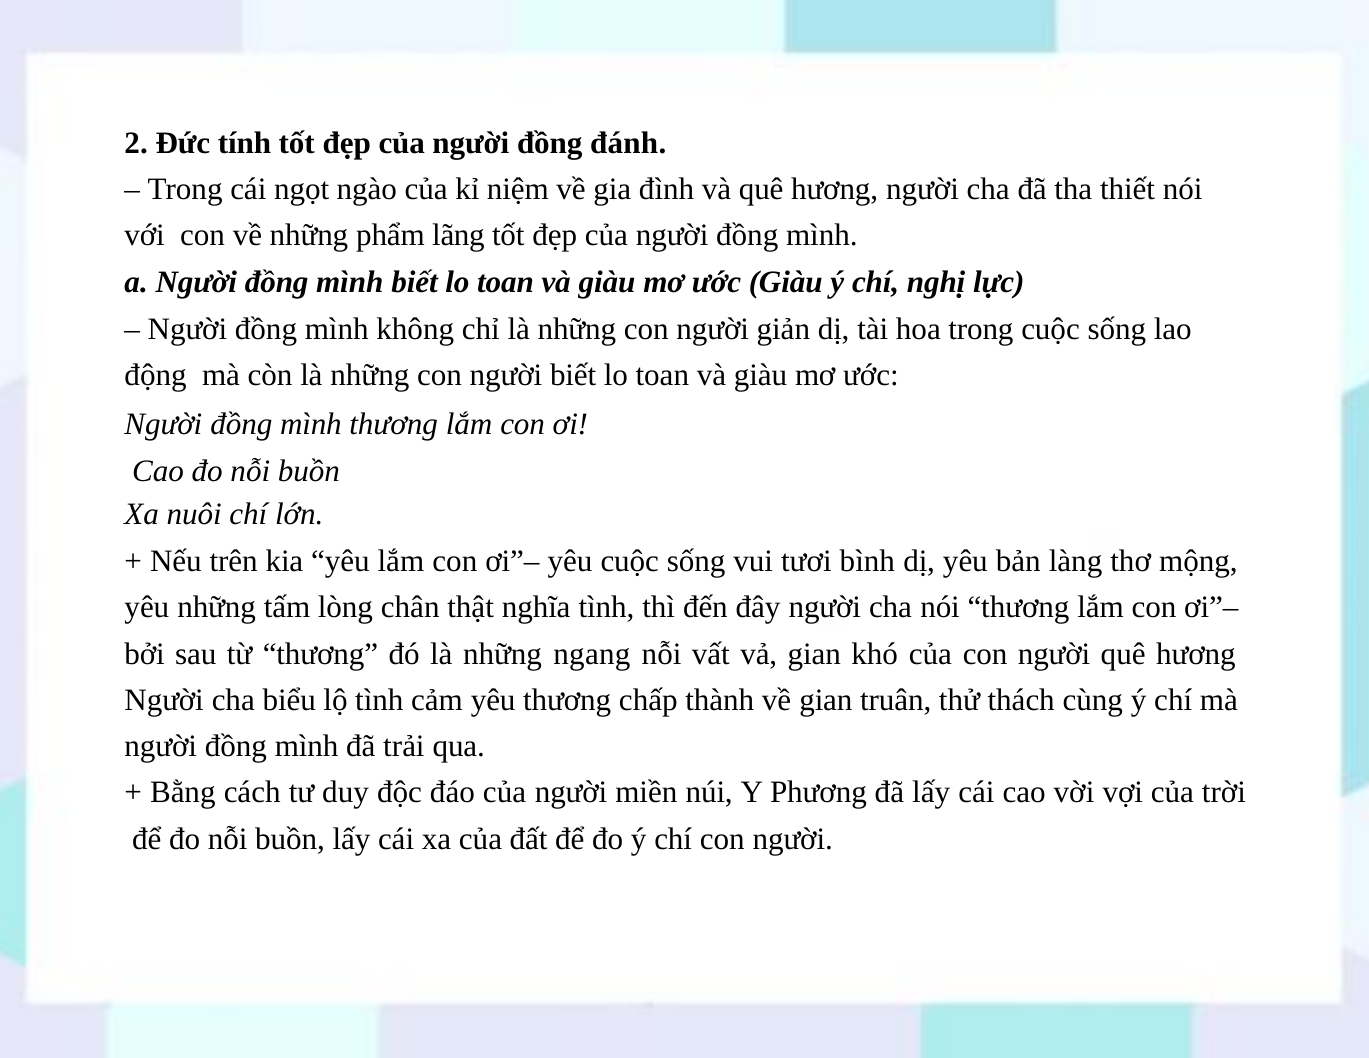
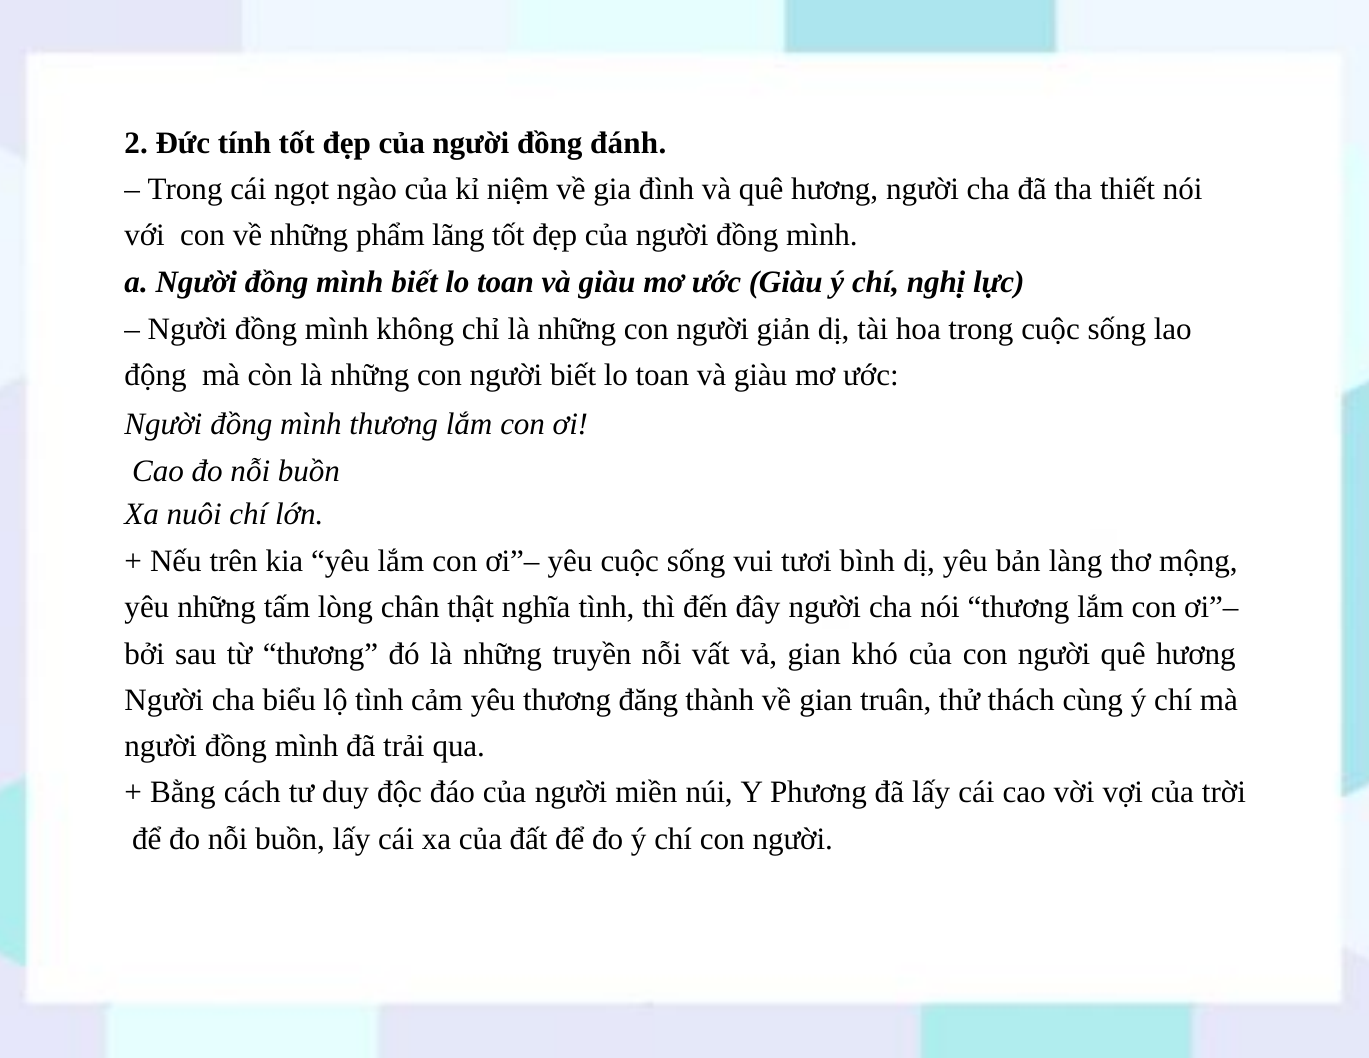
ngang: ngang -> truyền (592, 654)
chấp: chấp -> đăng (648, 700)
